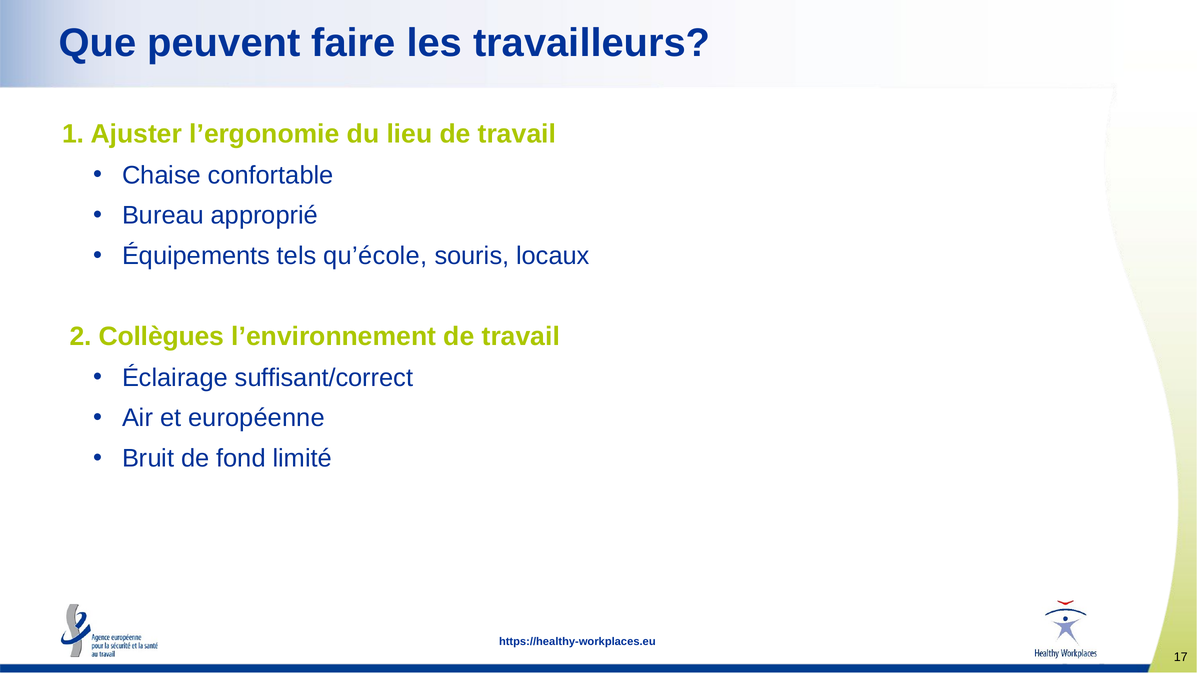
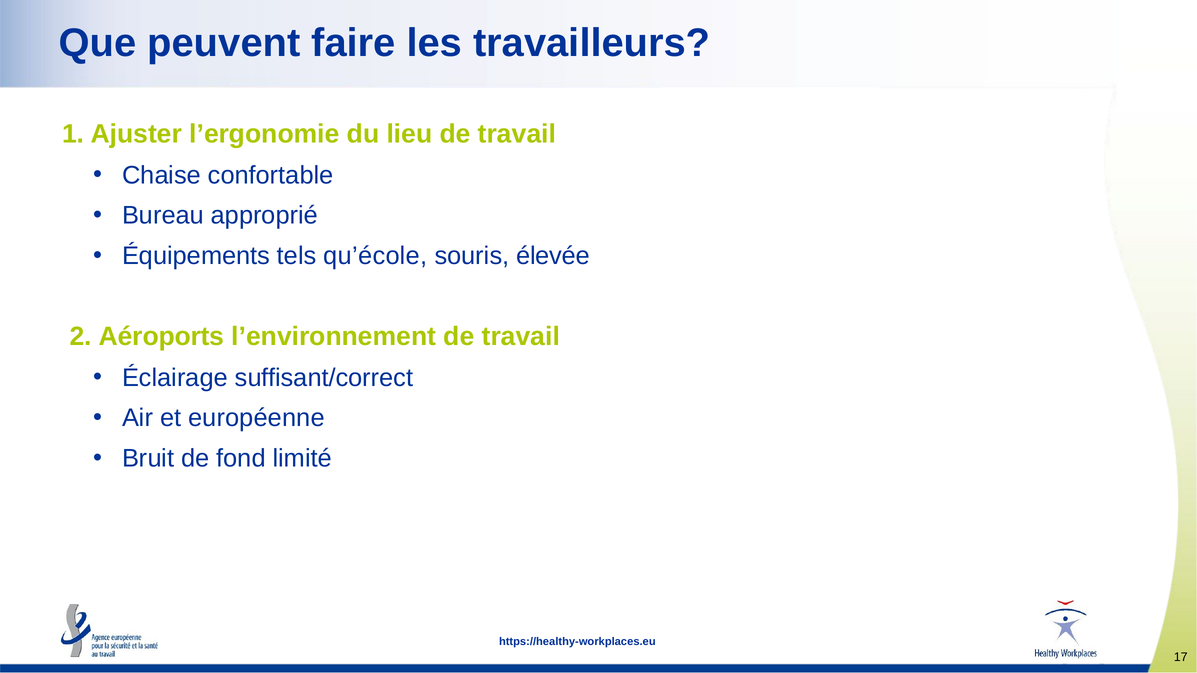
locaux: locaux -> élevée (553, 256)
Collègues: Collègues -> Aéroports (162, 337)
